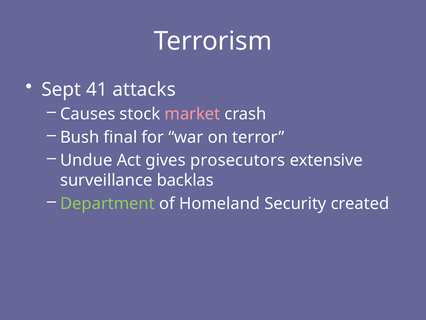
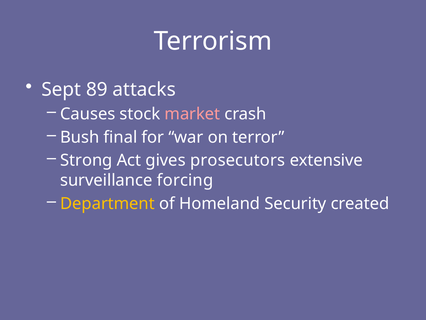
41: 41 -> 89 (97, 89)
Undue: Undue -> Strong (86, 160)
backlas: backlas -> forcing (185, 180)
Department colour: light green -> yellow (108, 203)
